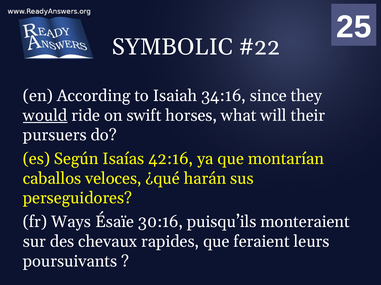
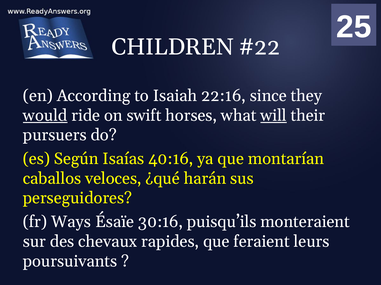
SYMBOLIC: SYMBOLIC -> CHILDREN (173, 47)
34:16: 34:16 -> 22:16 (223, 96)
will underline: none -> present (274, 116)
42:16: 42:16 -> 40:16 (171, 159)
